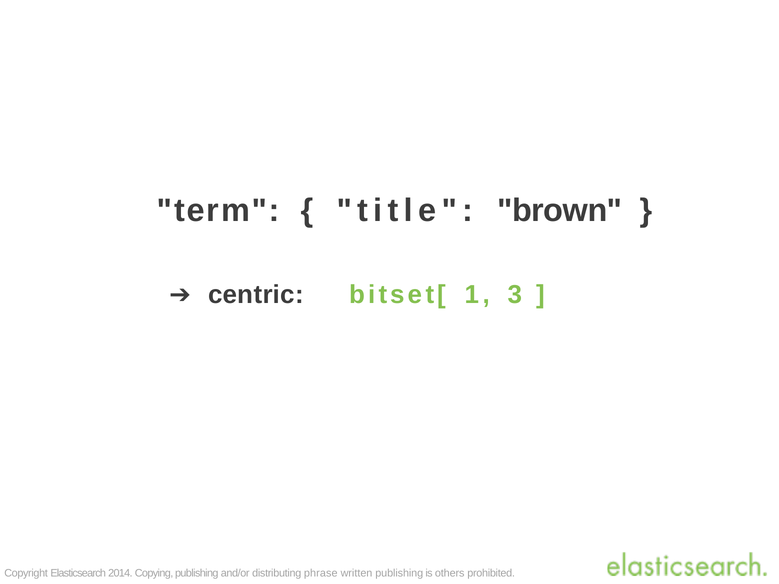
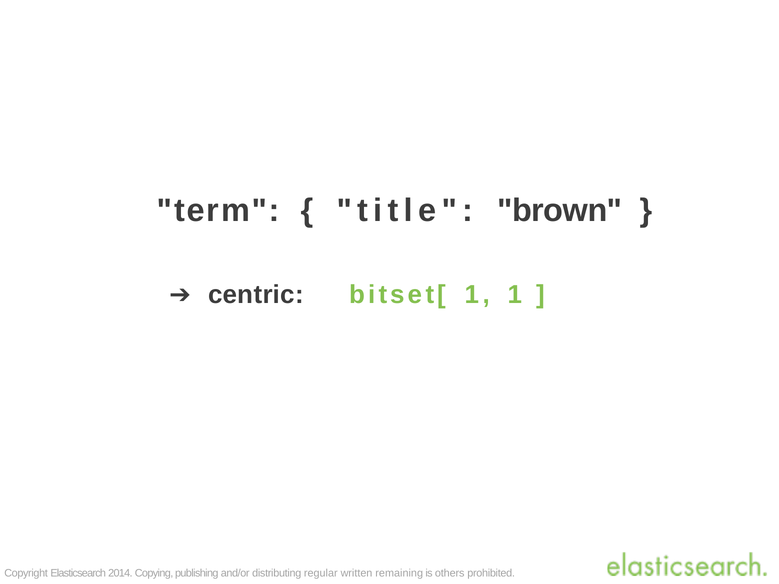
1 3: 3 -> 1 (515, 295)
phrase: phrase -> regular (321, 573)
written publishing: publishing -> remaining (399, 573)
